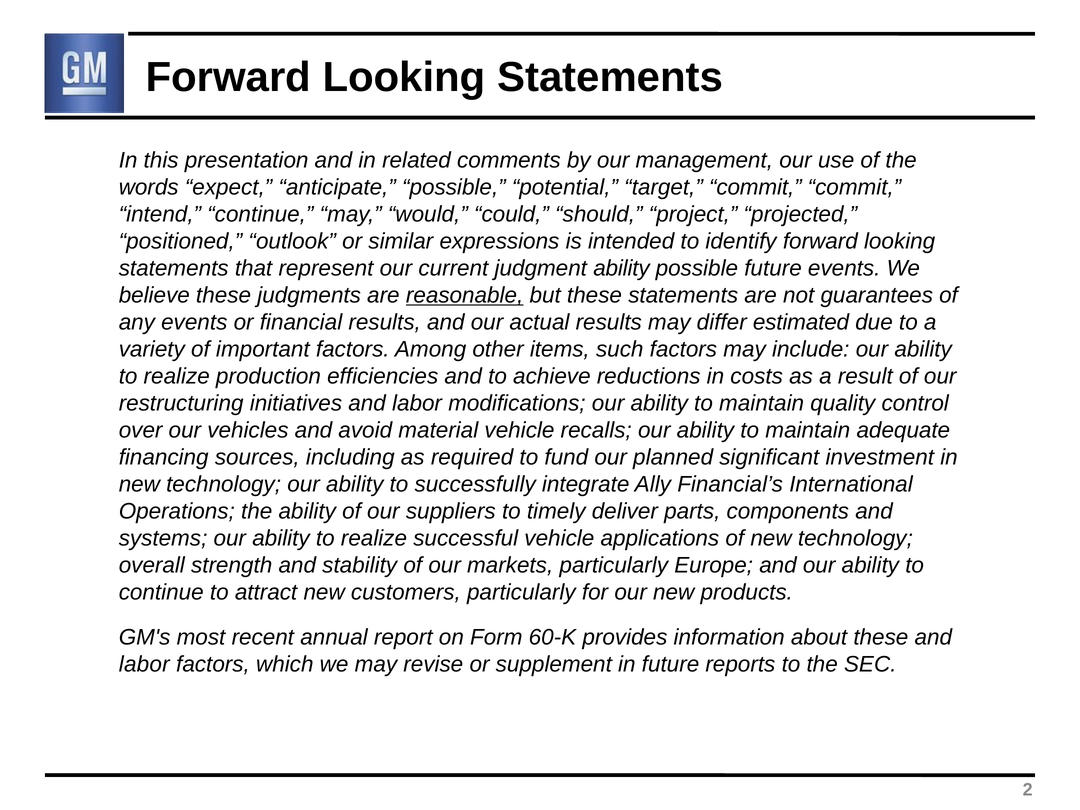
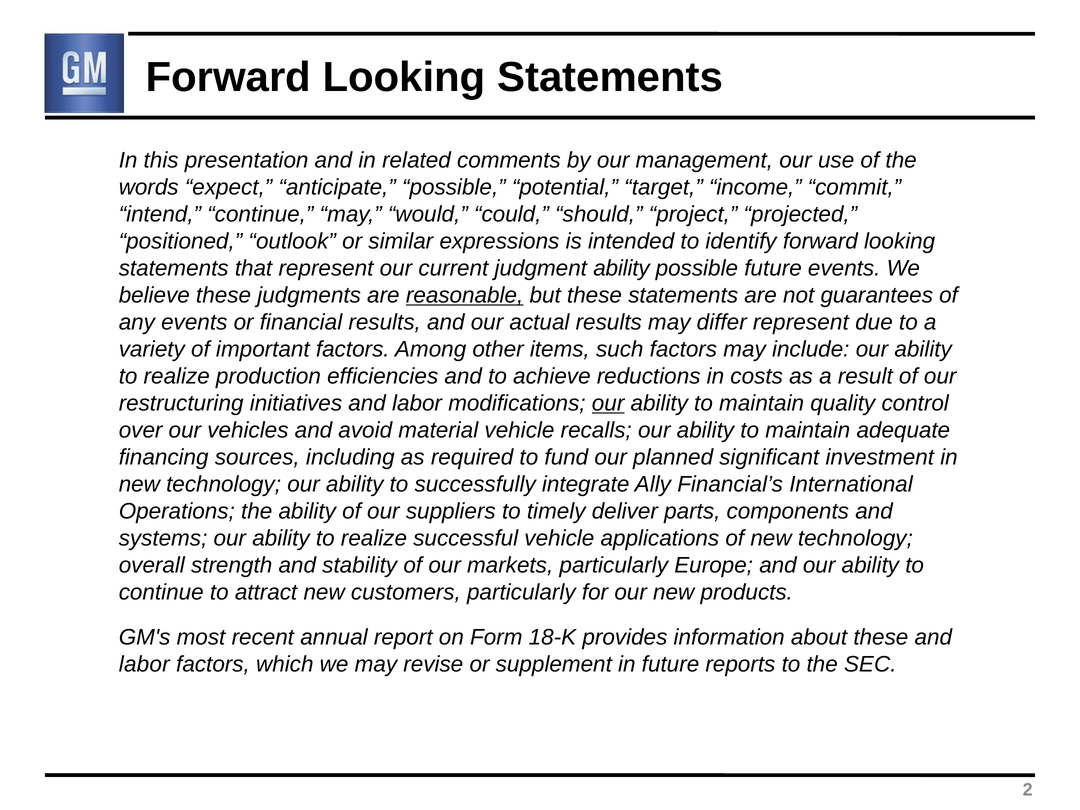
target commit: commit -> income (755, 187)
differ estimated: estimated -> represent (801, 322)
our underline: none -> present (608, 403)
60-K: 60-K -> 18-K (552, 637)
